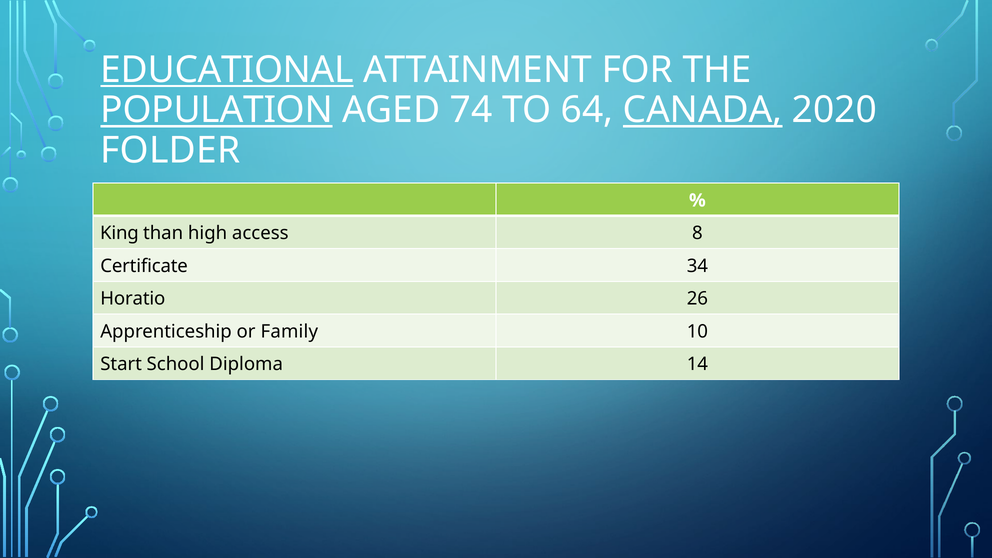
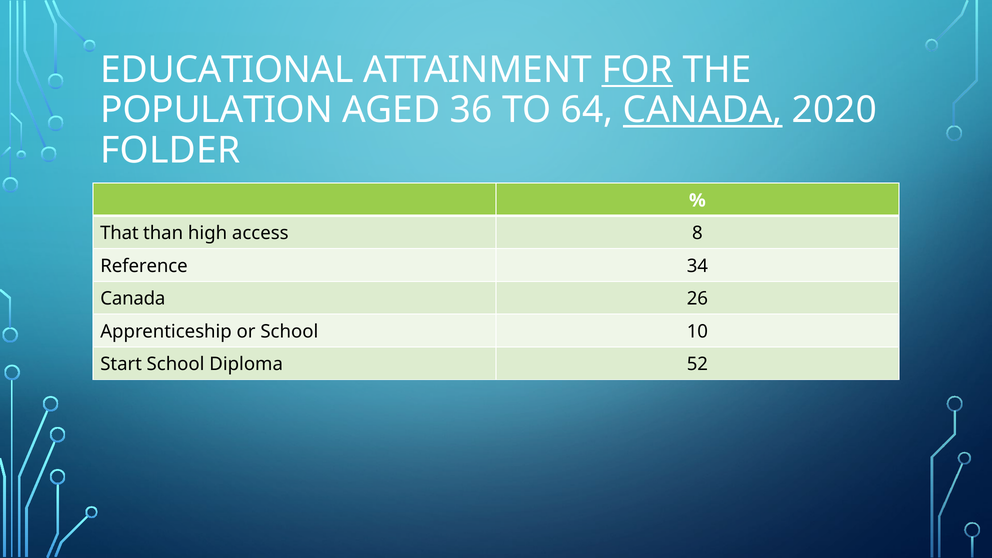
EDUCATIONAL underline: present -> none (227, 70)
FOR underline: none -> present (637, 70)
POPULATION underline: present -> none (217, 110)
74: 74 -> 36 (471, 110)
King: King -> That (119, 233)
Certificate: Certificate -> Reference (144, 266)
Horatio: Horatio -> Canada (133, 299)
or Family: Family -> School (289, 332)
14: 14 -> 52 (697, 364)
